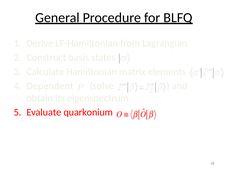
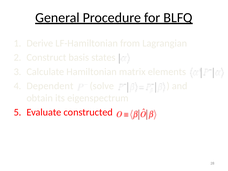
quarkonium: quarkonium -> constructed (88, 112)
